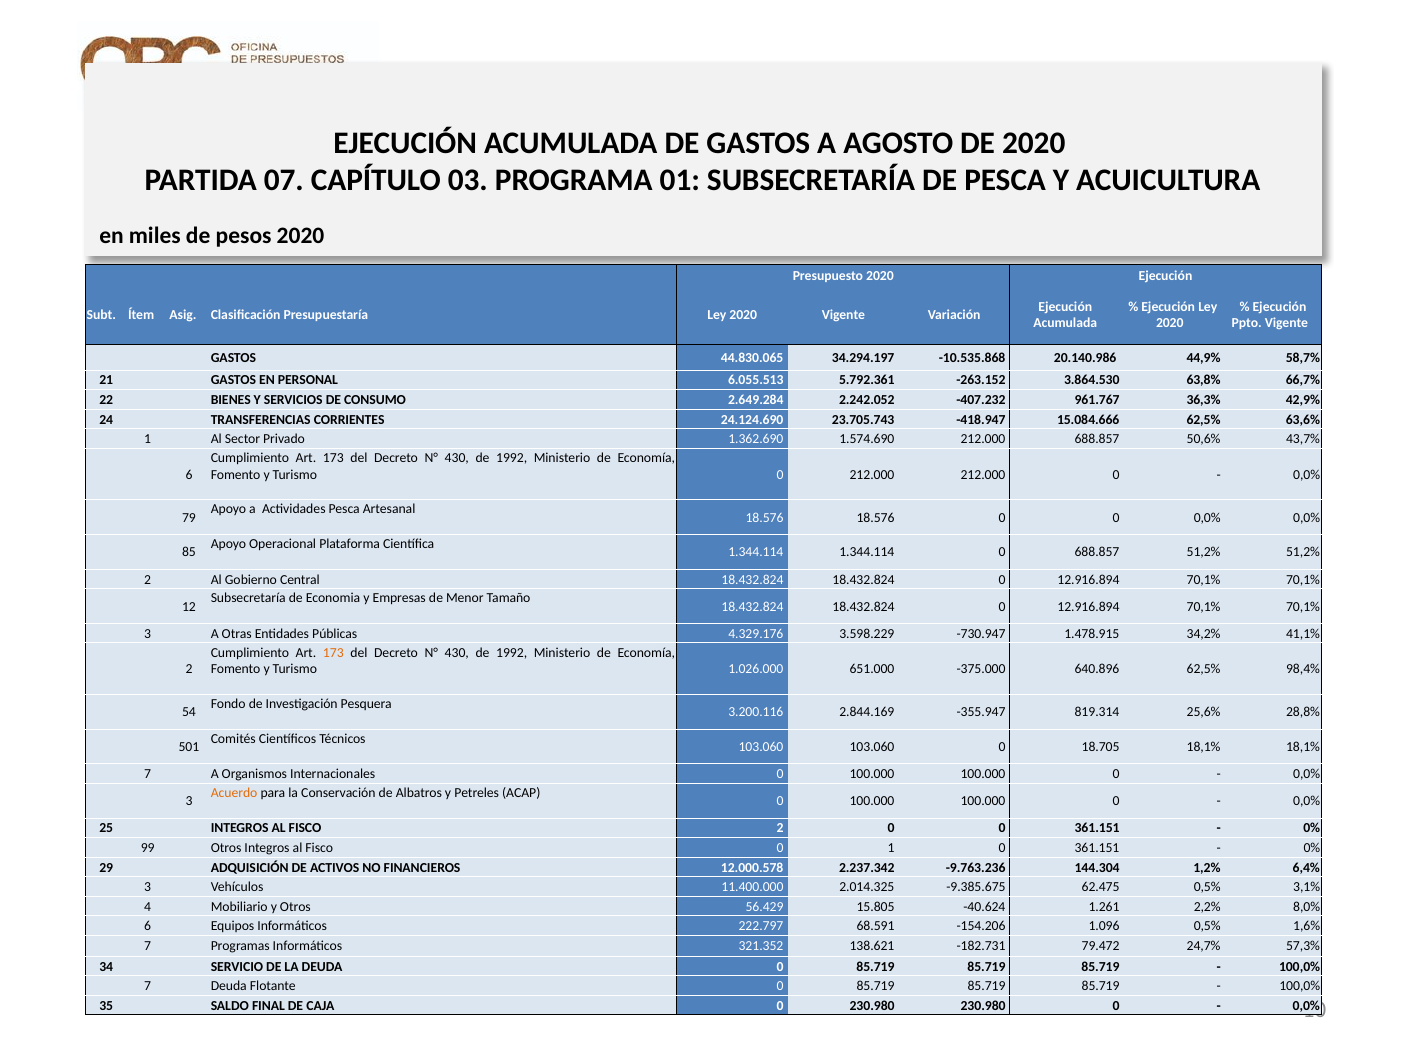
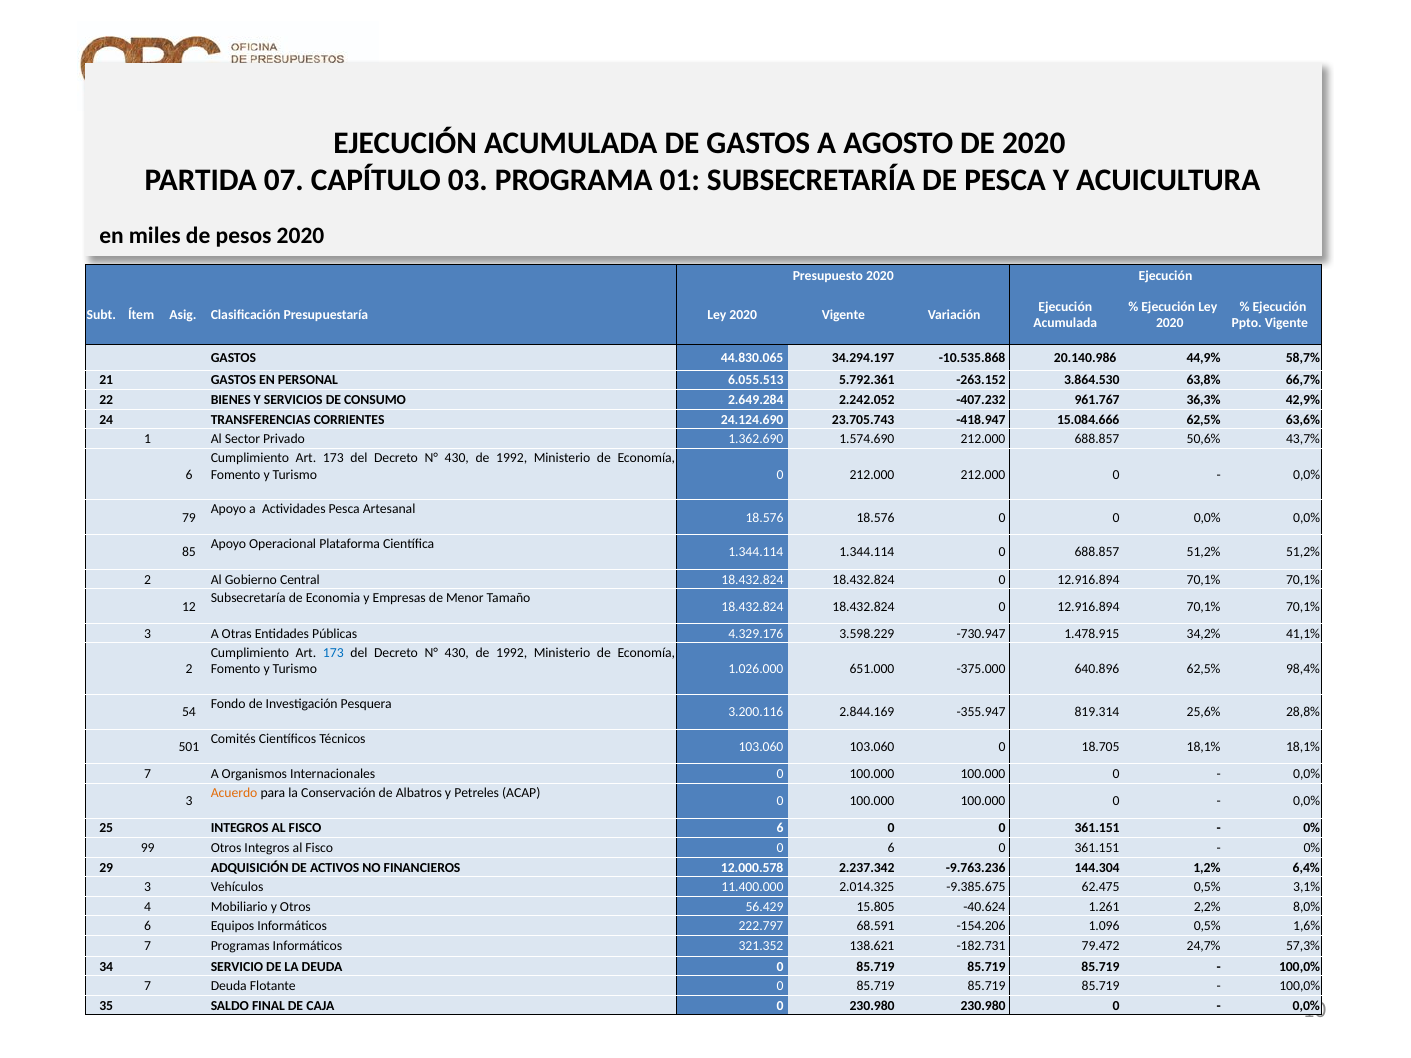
173 colour: orange -> blue (333, 653)
FISCO 2: 2 -> 6 (780, 829)
0 1: 1 -> 6 (891, 848)
